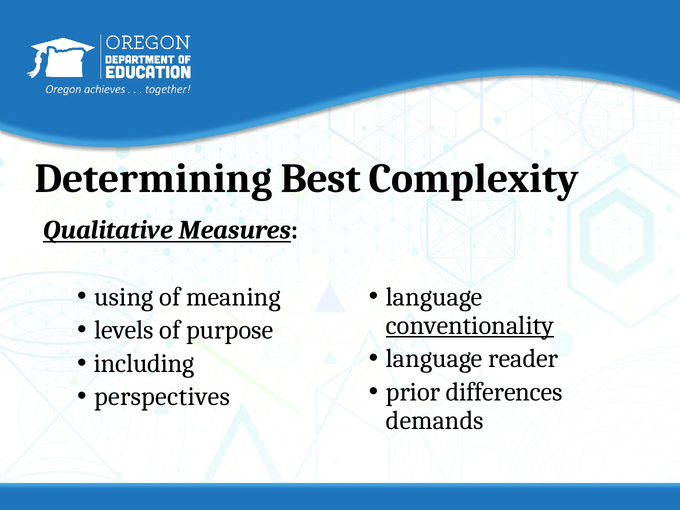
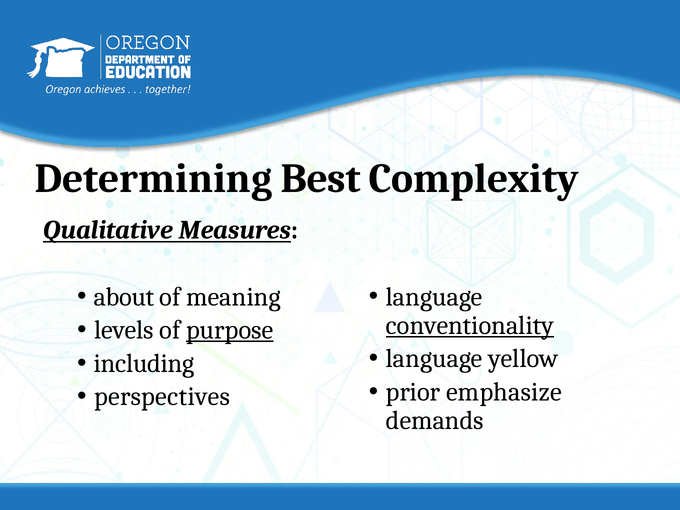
using: using -> about (124, 297)
purpose underline: none -> present (230, 330)
reader: reader -> yellow (523, 359)
differences: differences -> emphasize (504, 392)
